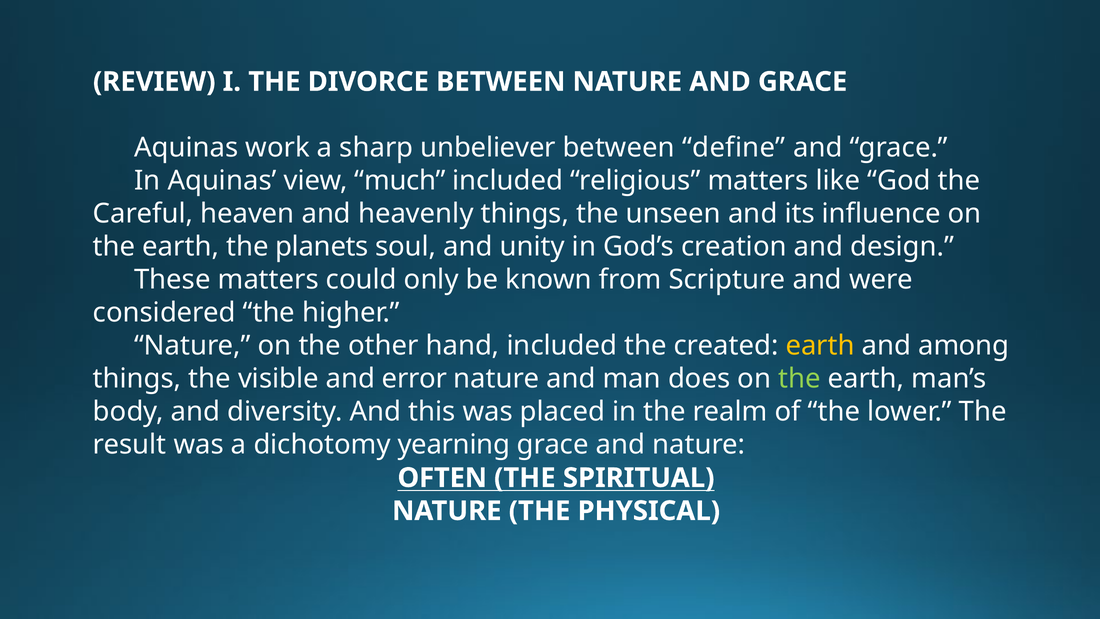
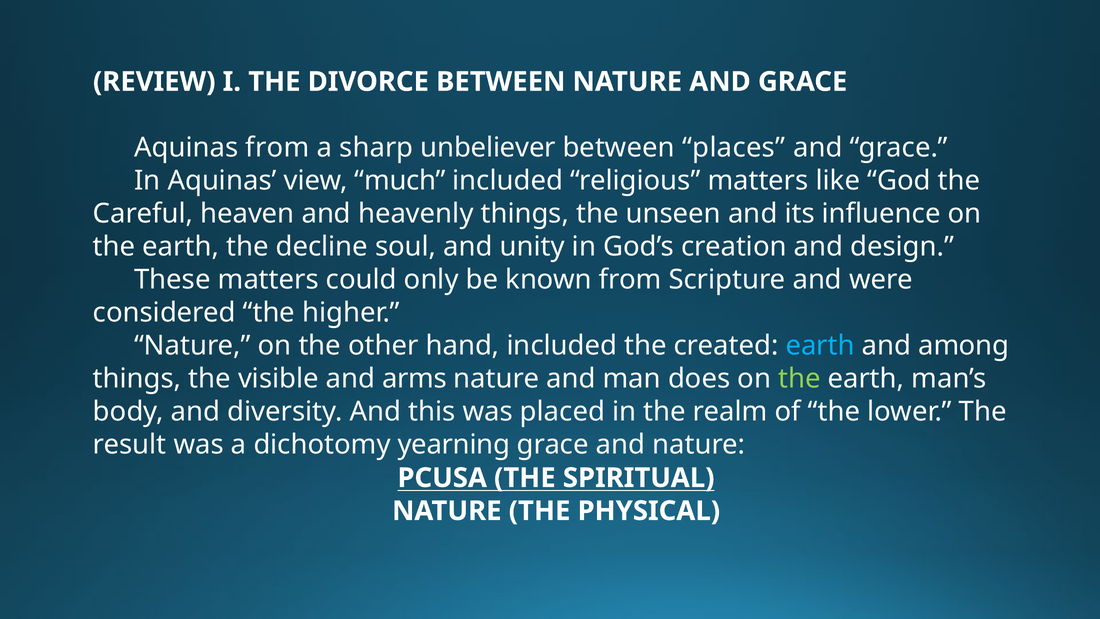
Aquinas work: work -> from (277, 148)
define: define -> places (734, 148)
planets: planets -> decline (322, 247)
earth colour: yellow -> light blue (820, 346)
error: error -> arms (414, 379)
OFTEN: OFTEN -> PCUSA (442, 478)
